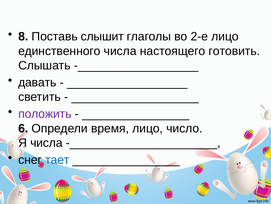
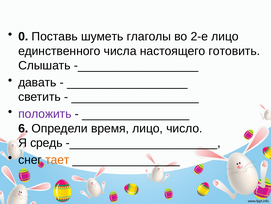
8: 8 -> 0 (23, 36)
слышит: слышит -> шуметь (102, 36)
Я числа: числа -> средь (46, 142)
тает colour: blue -> orange (57, 159)
